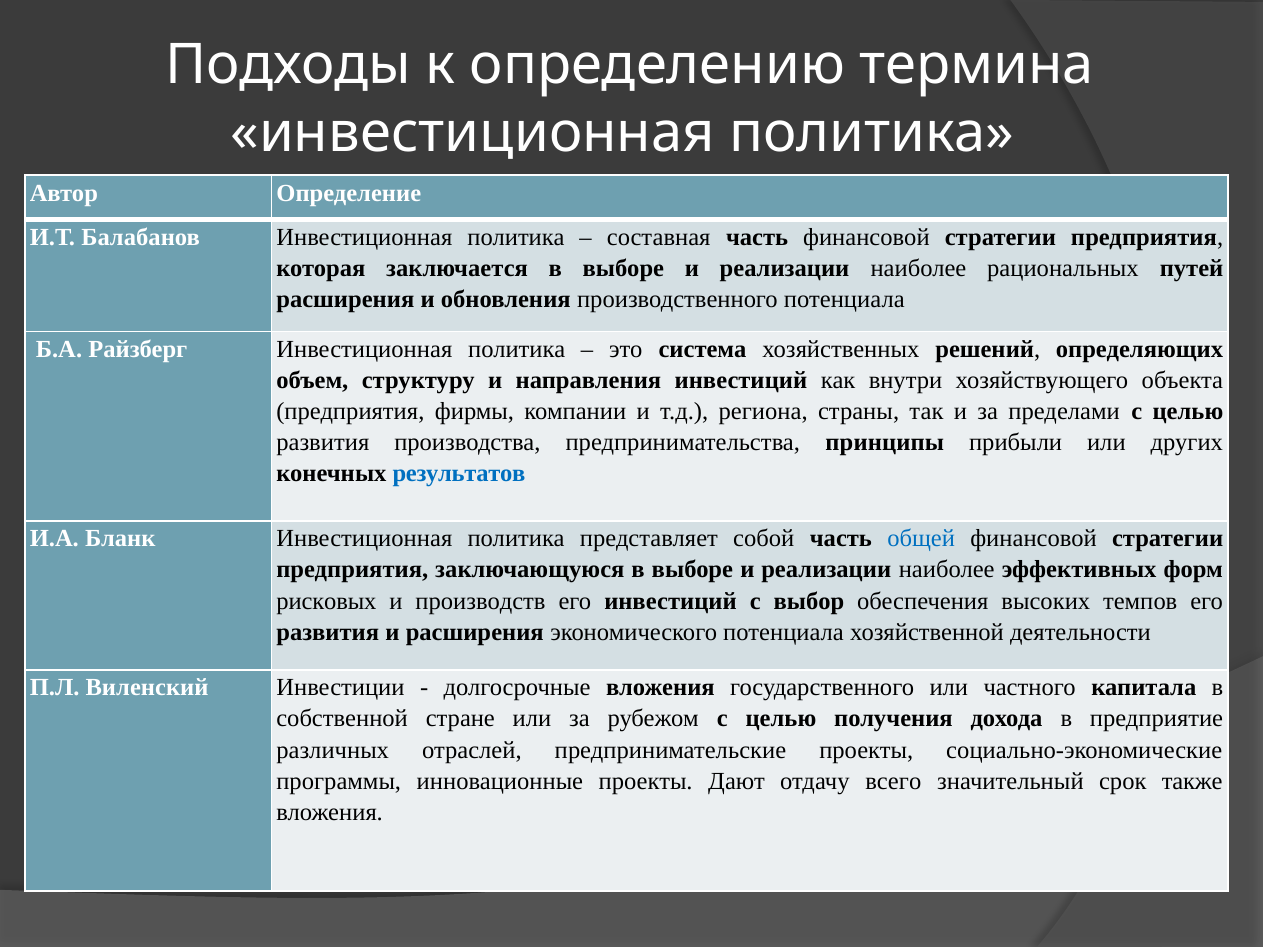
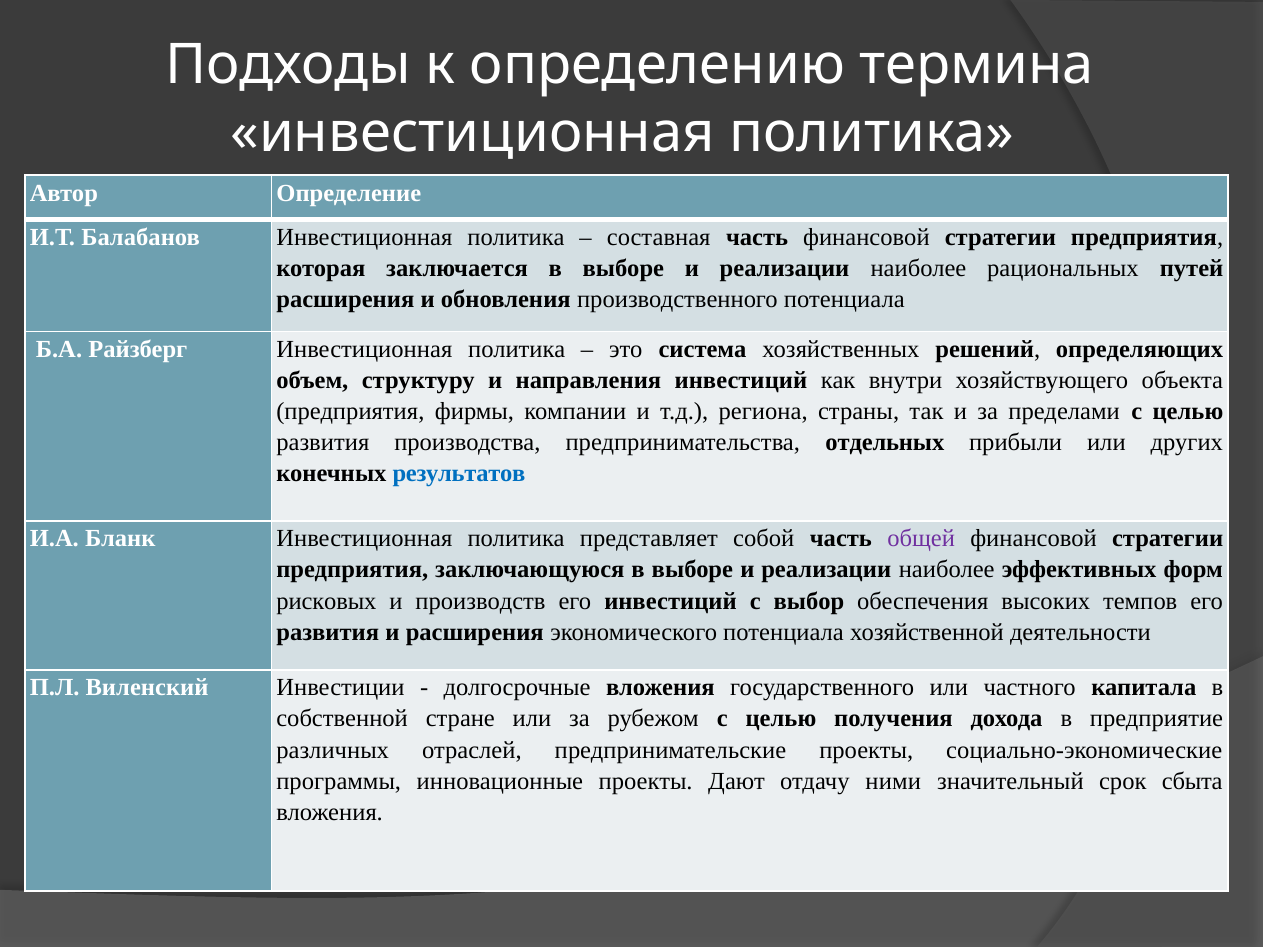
принципы: принципы -> отдельных (885, 443)
общей colour: blue -> purple (921, 539)
всего: всего -> ними (893, 781)
также: также -> сбыта (1192, 781)
